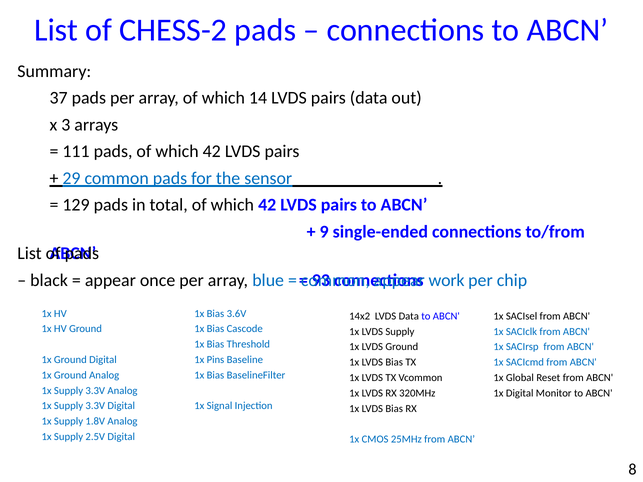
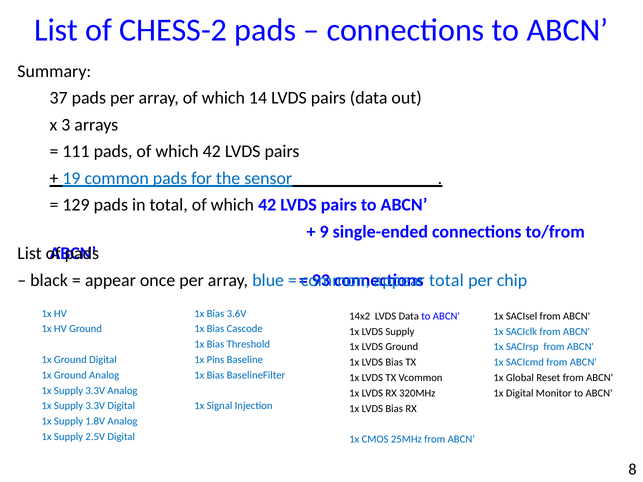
29: 29 -> 19 (71, 178)
work: work -> total (446, 280)
